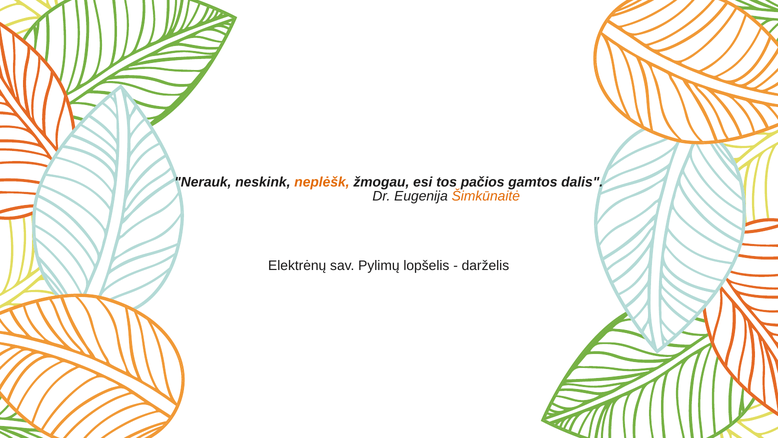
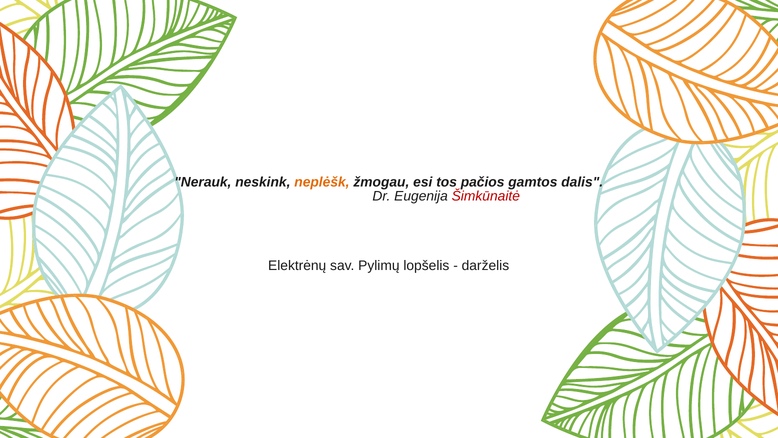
Šimkūnaitė colour: orange -> red (486, 196)
